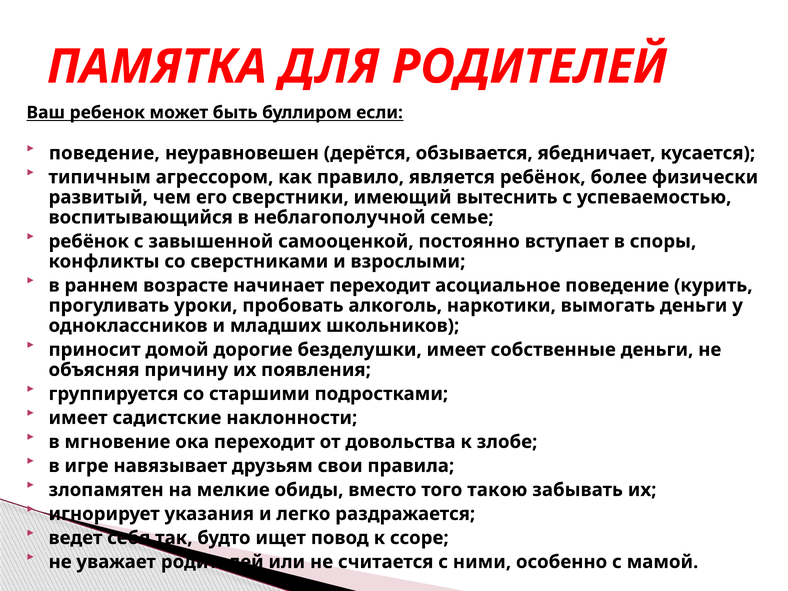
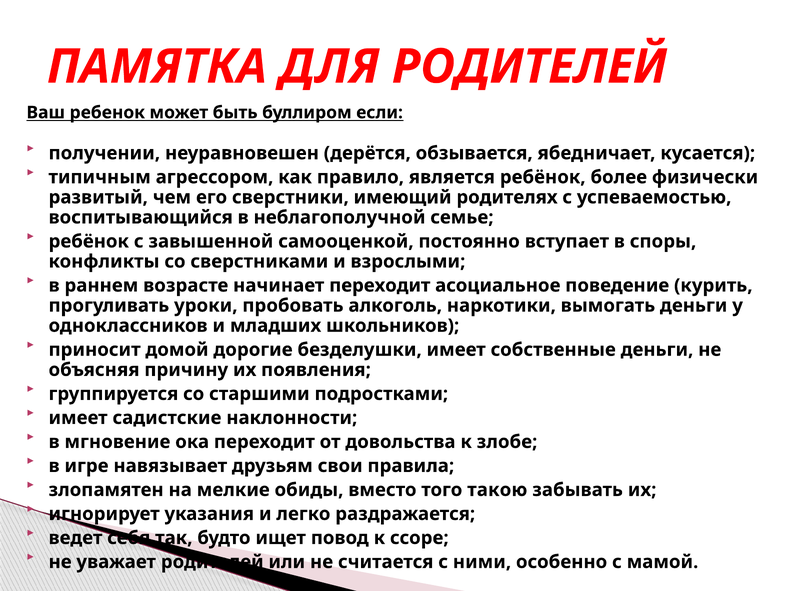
поведение: поведение -> получении (104, 153)
вытеснить: вытеснить -> родителях (507, 197)
